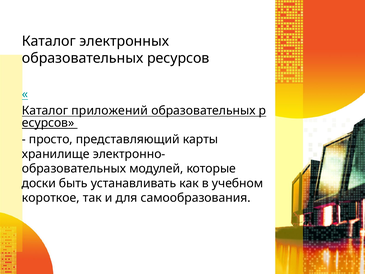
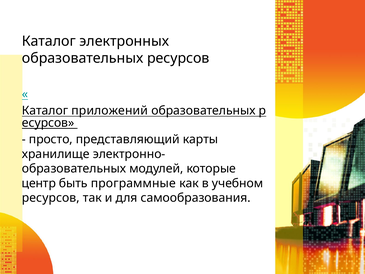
доски: доски -> центр (39, 183)
устанавливать: устанавливать -> программные (133, 183)
короткое: короткое -> ресурсов (51, 198)
